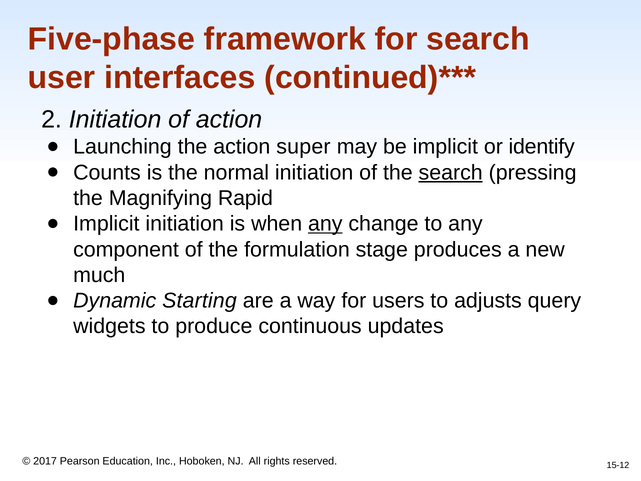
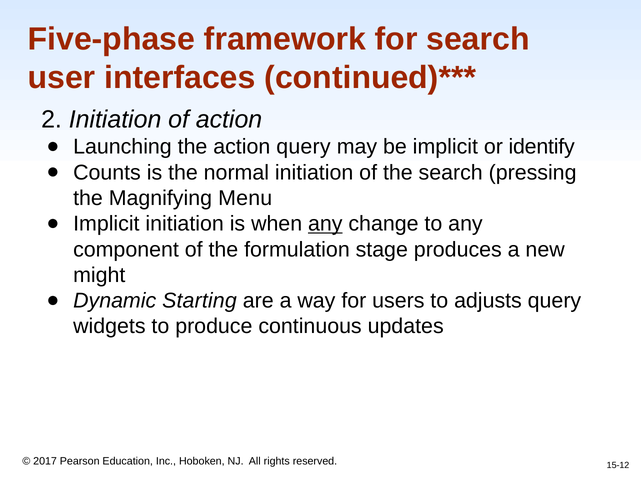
action super: super -> query (303, 147)
search underline: present -> none (451, 172)
Rapid: Rapid -> Menu (245, 198)
much: much -> might (99, 275)
